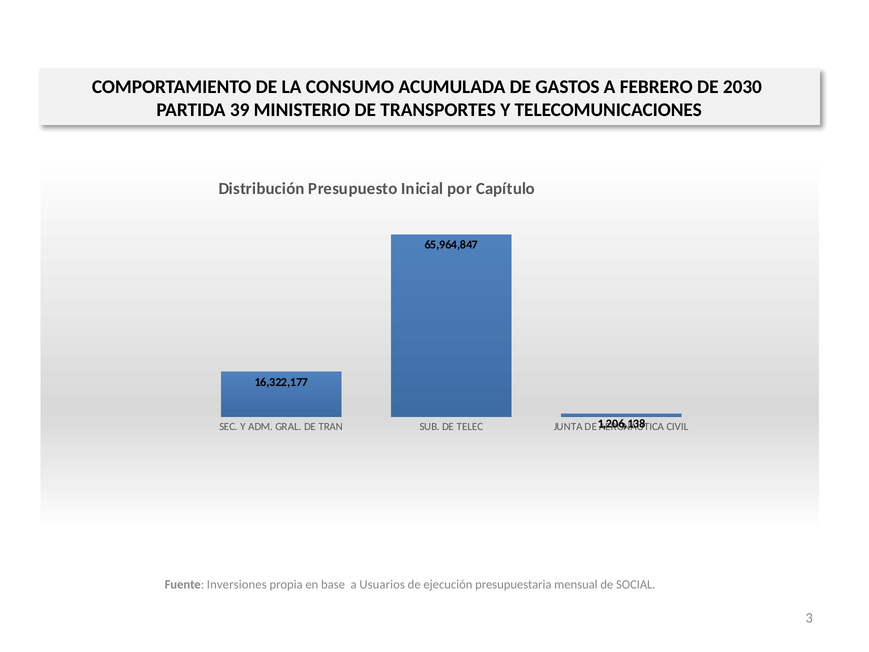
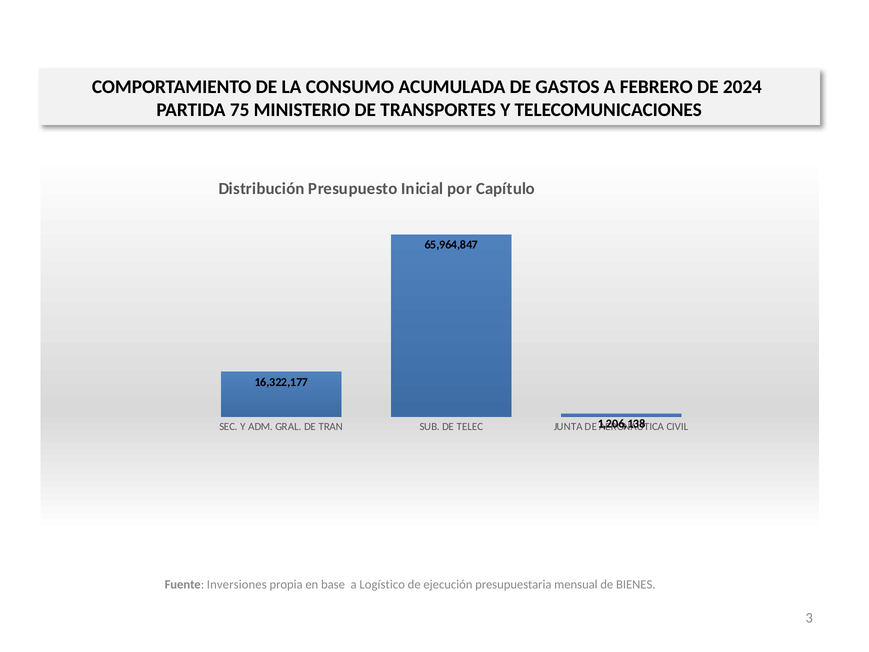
2030: 2030 -> 2024 (742, 87)
39: 39 -> 75 (240, 110)
Usuarios: Usuarios -> Logístico (382, 584)
SOCIAL: SOCIAL -> BIENES (636, 584)
